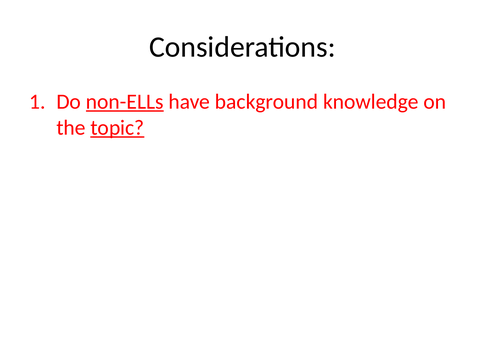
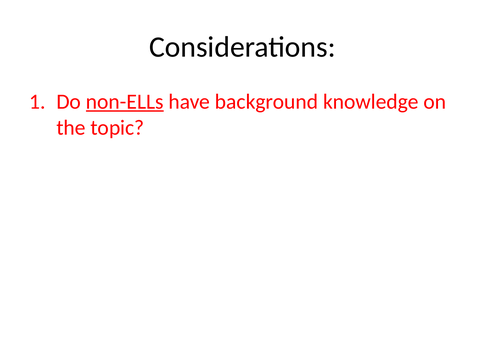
topic underline: present -> none (117, 128)
